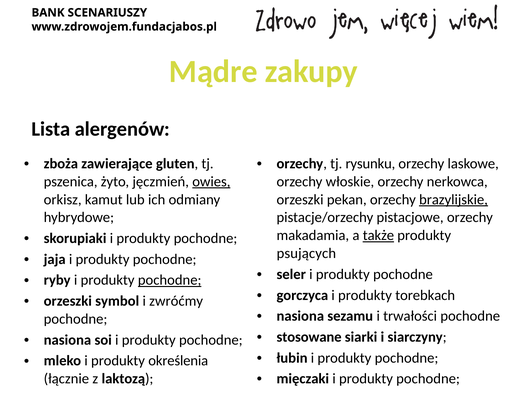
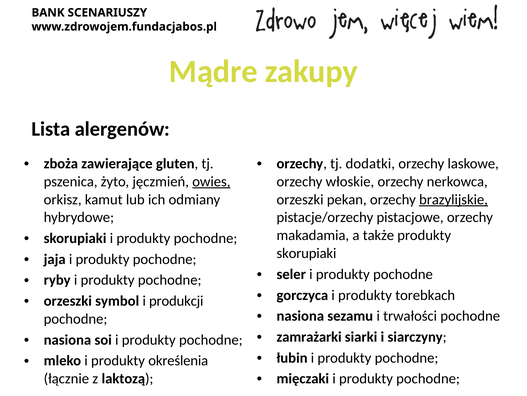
rysunku: rysunku -> dodatki (370, 163)
także underline: present -> none (378, 235)
psujących: psujących -> skorupiaki (306, 253)
pochodne underline: present -> none (170, 280)
zwróćmy: zwróćmy -> produkcji (176, 300)
stosowane: stosowane -> zamrażarki (309, 336)
